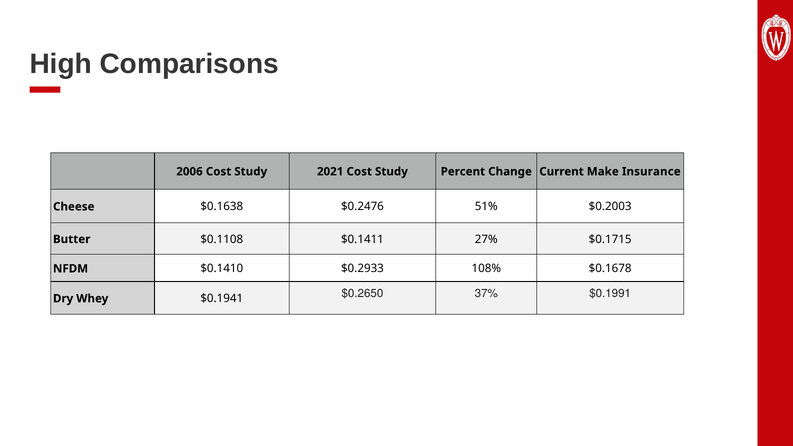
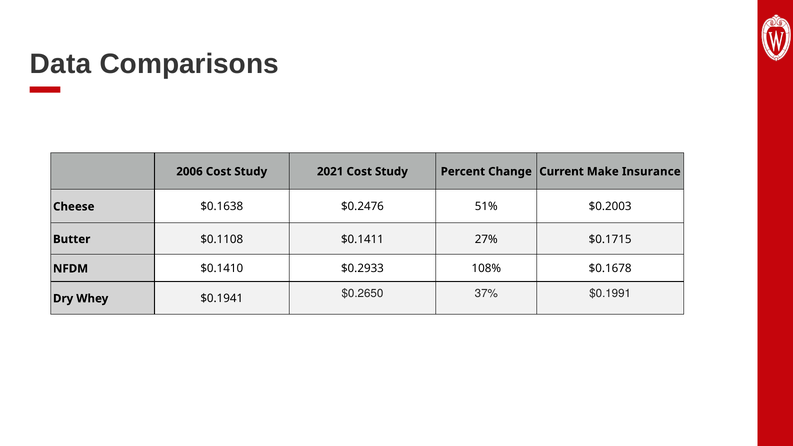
High: High -> Data (61, 64)
